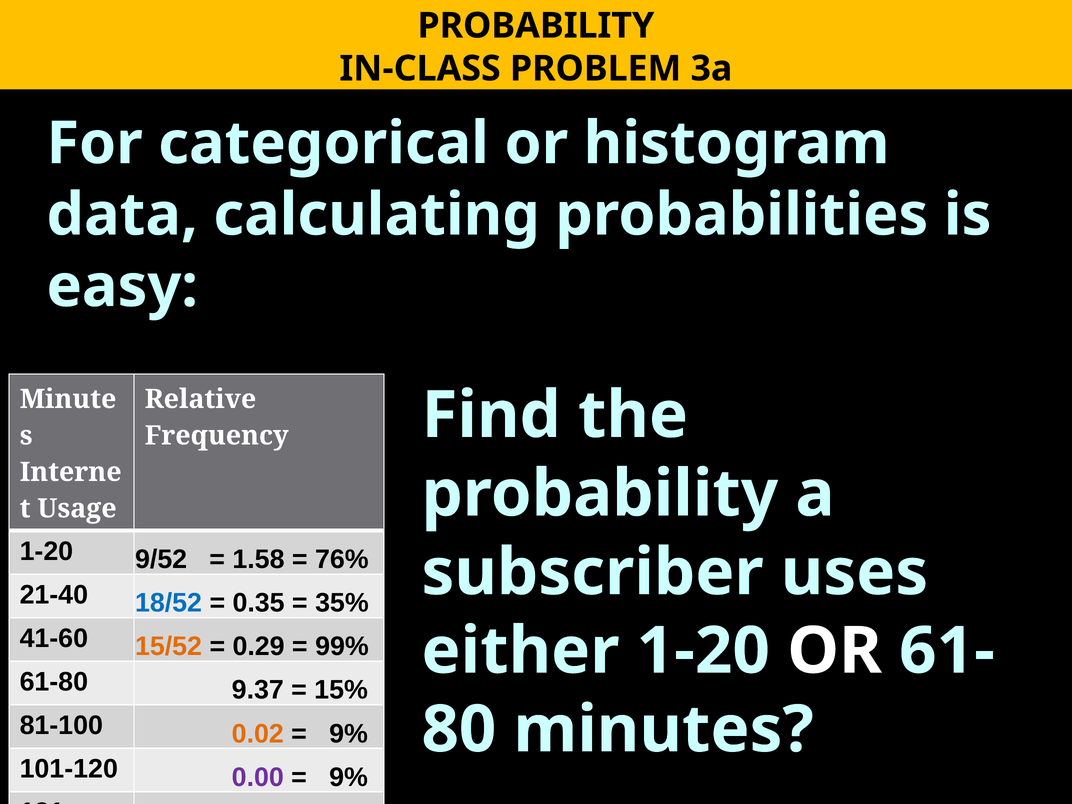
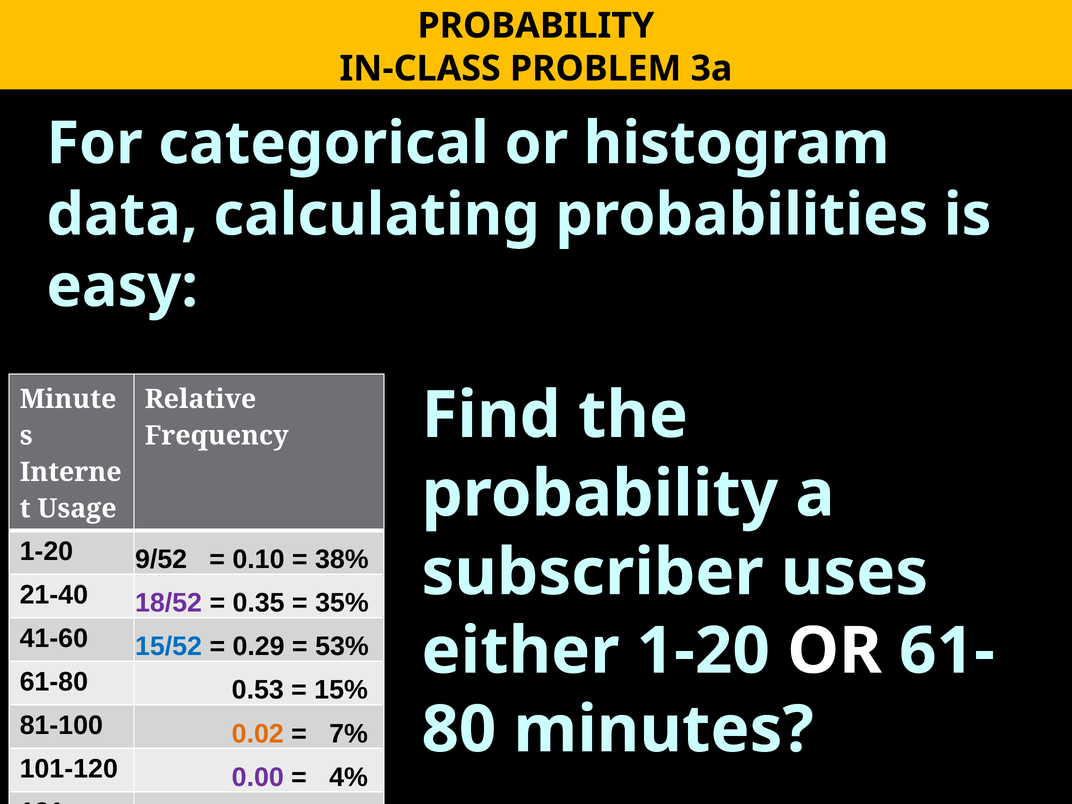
1.58: 1.58 -> 0.10 (258, 560)
76%: 76% -> 38% (342, 560)
18/52 colour: blue -> purple (169, 603)
15/52 colour: orange -> blue (169, 647)
99%: 99% -> 53% (342, 647)
9.37: 9.37 -> 0.53 (258, 690)
9%: 9% -> 7% (348, 734)
9%: 9% -> 4% (348, 777)
